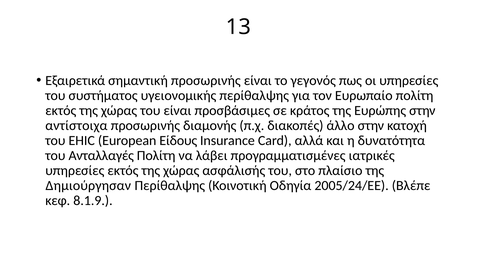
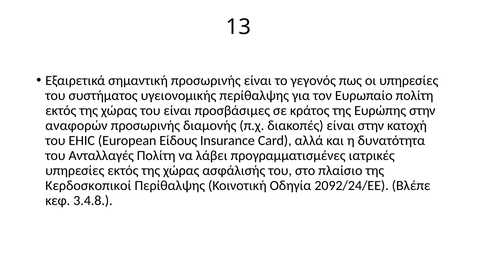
αντίστοιχα: αντίστοιχα -> αναφορών (76, 126)
διακοπές άλλο: άλλο -> είναι (341, 126)
Δημιούργησαν: Δημιούργησαν -> Κερδοσκοπικοί (88, 186)
2005/24/EΕ: 2005/24/EΕ -> 2092/24/EΕ (352, 186)
8.1.9: 8.1.9 -> 3.4.8 (93, 201)
